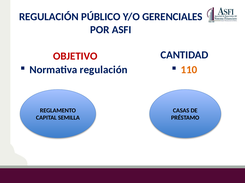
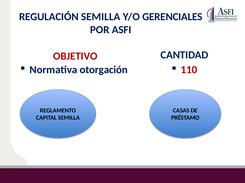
REGULACIÓN PÚBLICO: PÚBLICO -> SEMILLA (101, 17)
Normativa regulación: regulación -> otorgación (104, 70)
110 colour: orange -> red (189, 70)
